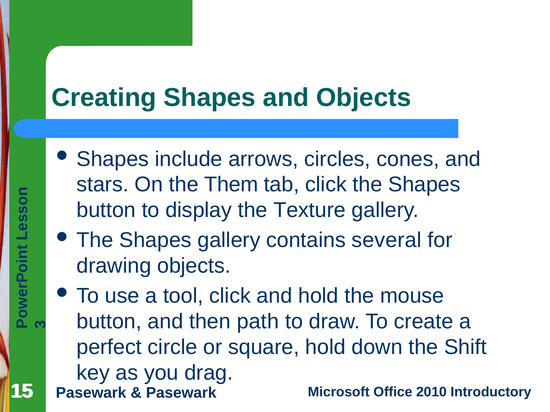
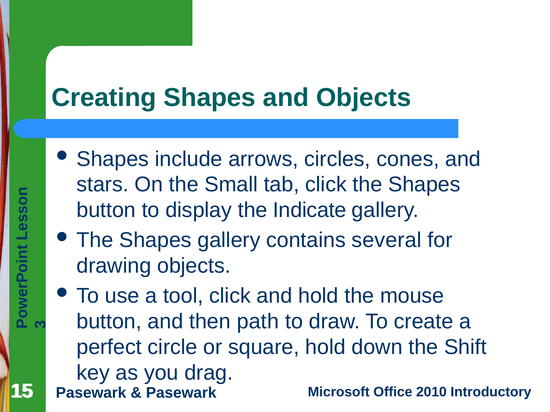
Them: Them -> Small (231, 185)
Texture: Texture -> Indicate (310, 211)
